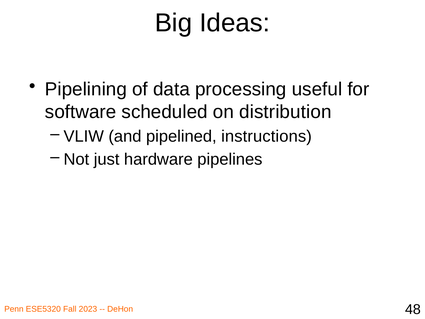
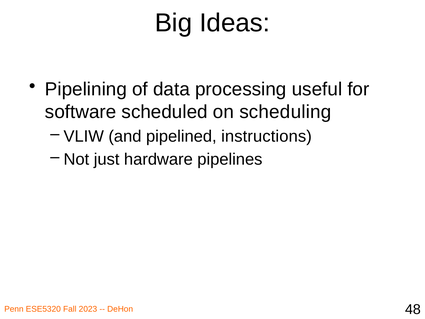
distribution: distribution -> scheduling (285, 112)
